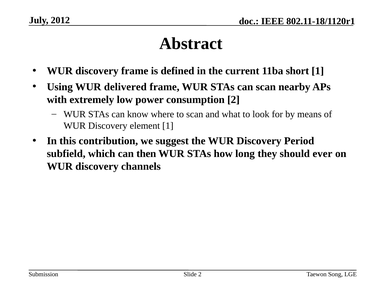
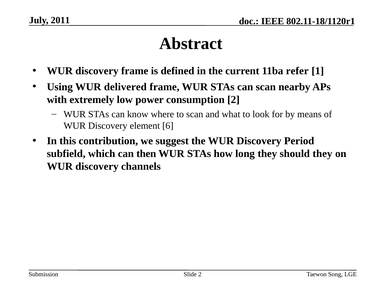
2012: 2012 -> 2011 (60, 20)
short: short -> refer (297, 71)
element 1: 1 -> 6 (168, 126)
should ever: ever -> they (322, 154)
